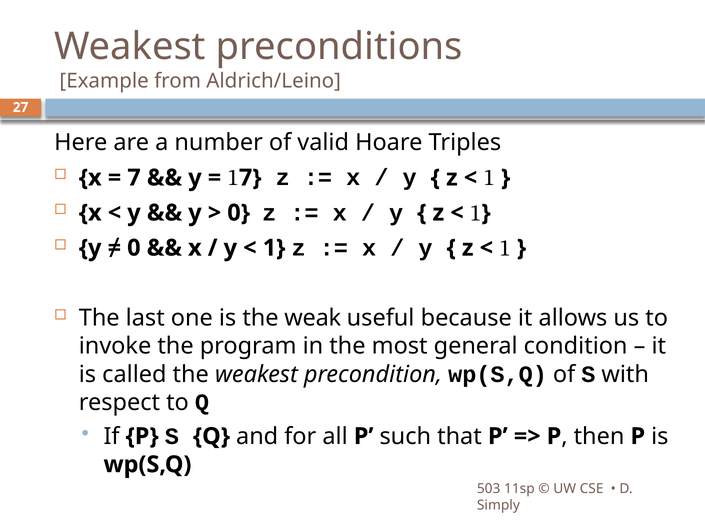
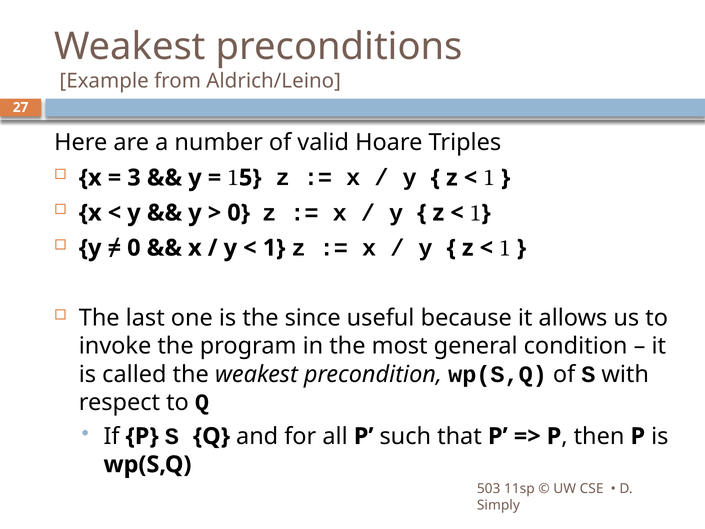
7: 7 -> 3 (134, 178)
7: 7 -> 5 (250, 178)
weak: weak -> since (313, 318)
